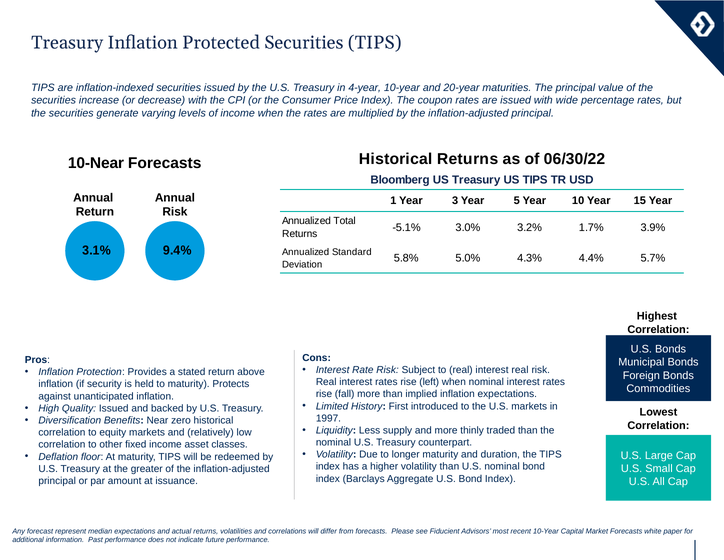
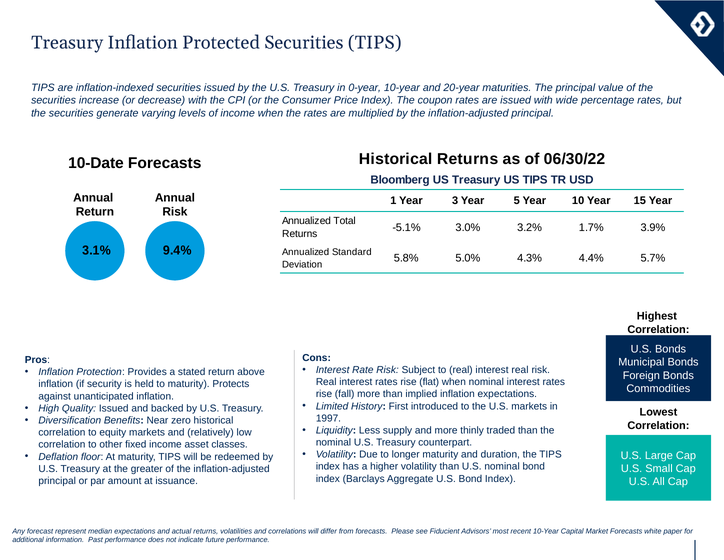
4-year: 4-year -> 0-year (365, 88)
10-Near: 10-Near -> 10-Date (96, 163)
left: left -> flat (429, 382)
